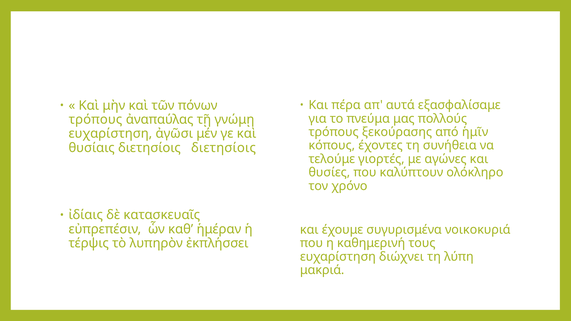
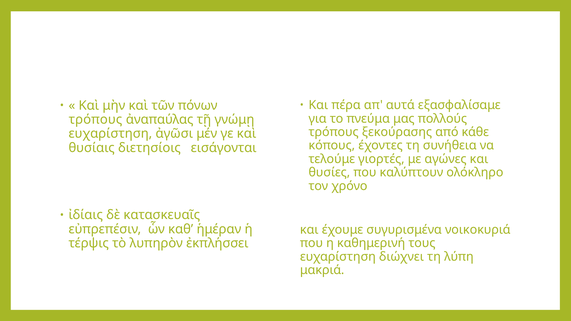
ἡμῖν: ἡμῖν -> κάθε (475, 132)
διετησίοις διετησίοις: διετησίοις -> εισάγονται (224, 148)
